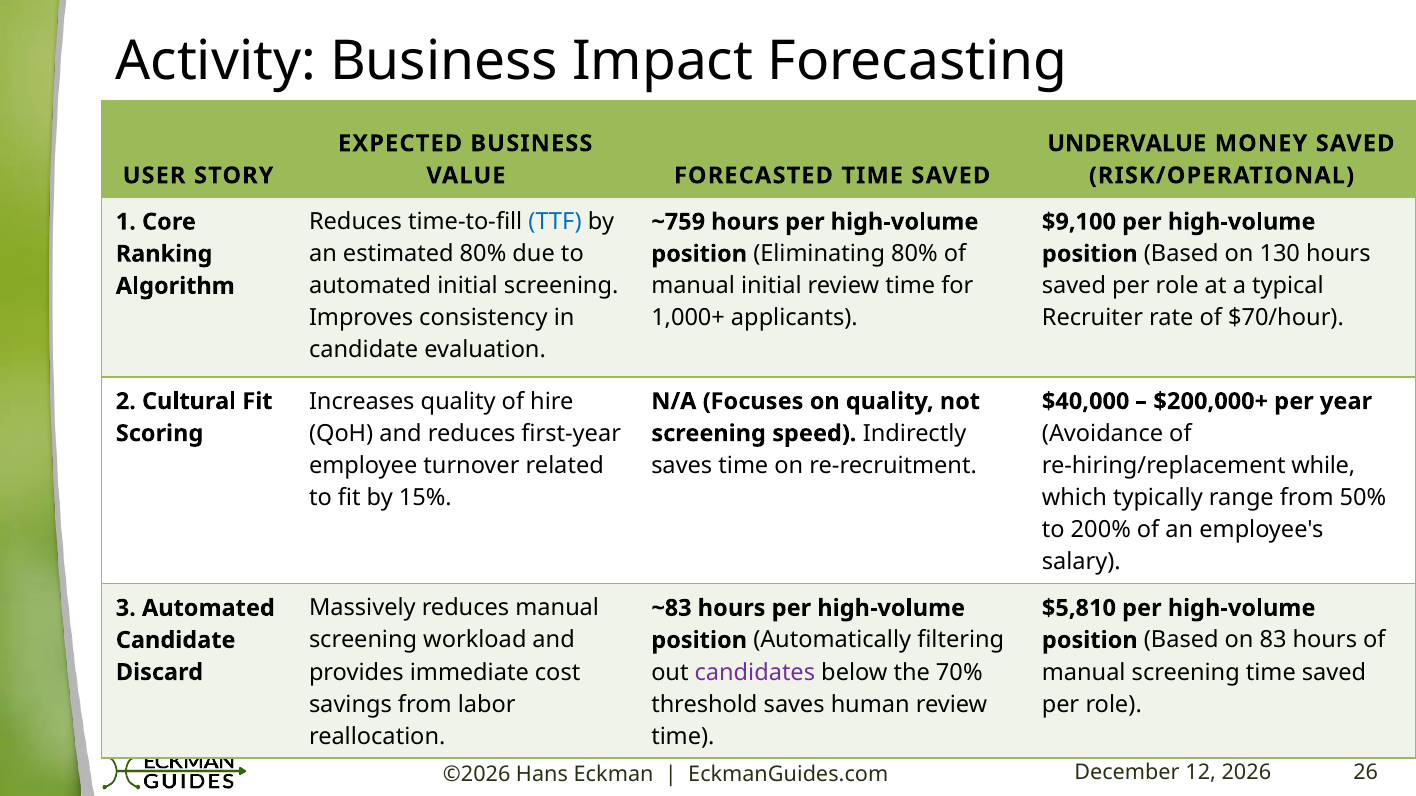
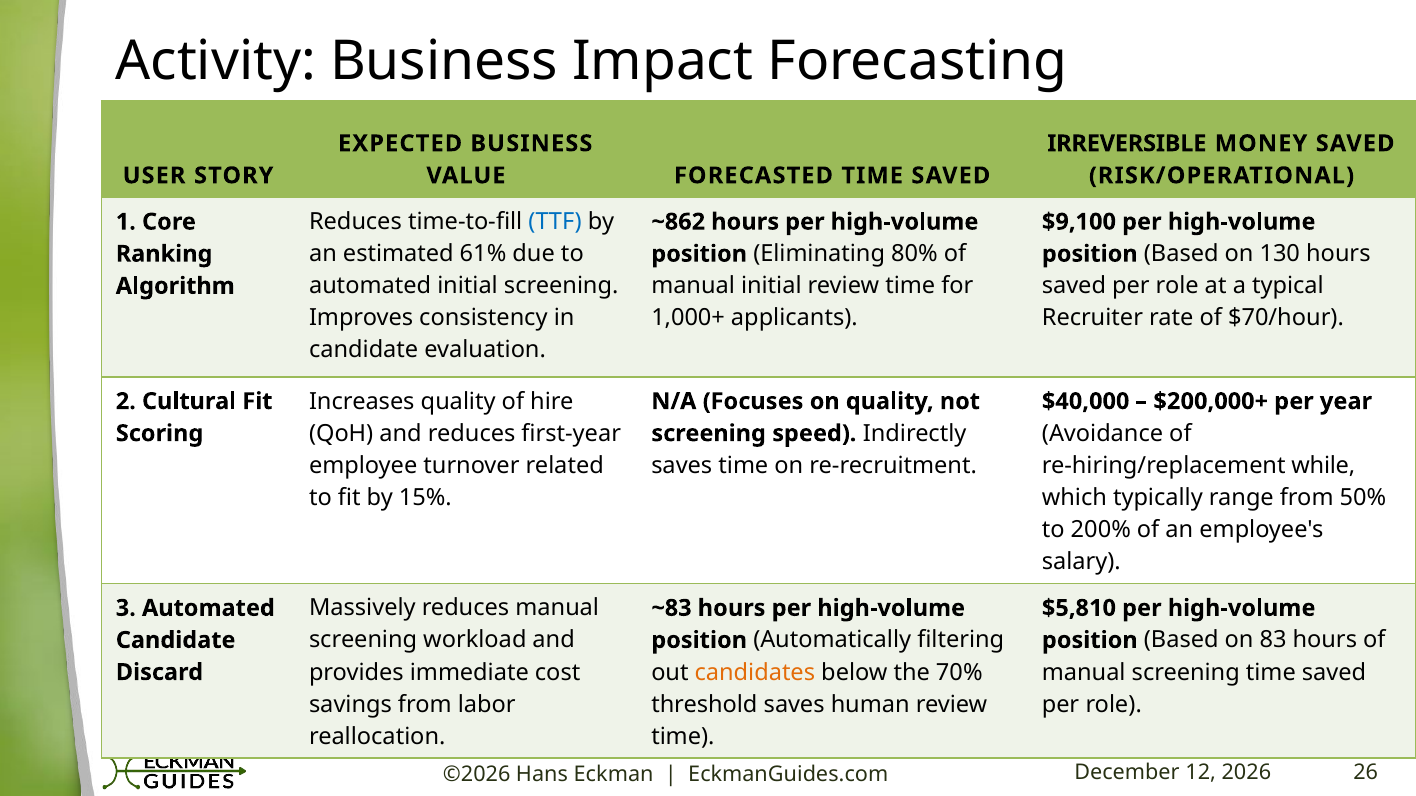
UNDERVALUE: UNDERVALUE -> IRREVERSIBLE (1127, 144)
~759: ~759 -> ~862 (678, 222)
estimated 80%: 80% -> 61% (483, 254)
candidates colour: purple -> orange (755, 673)
